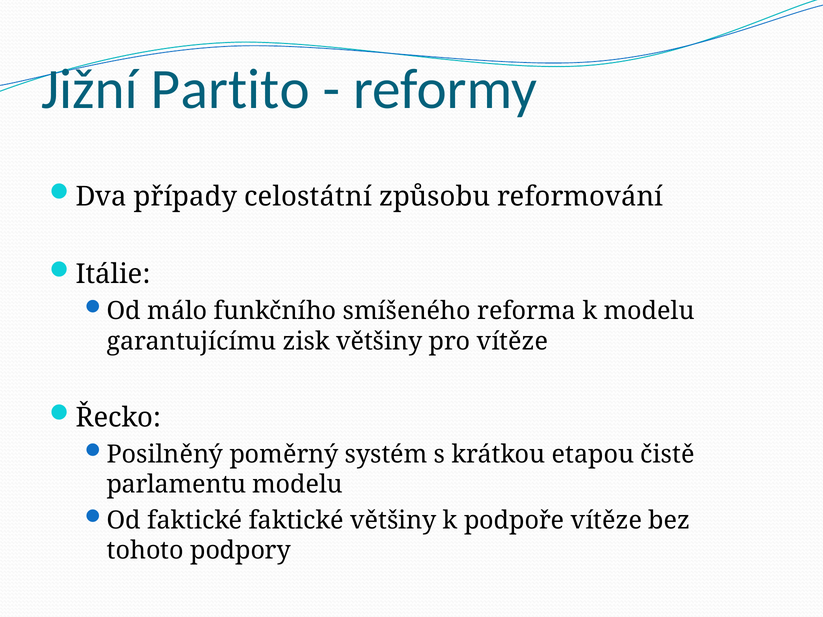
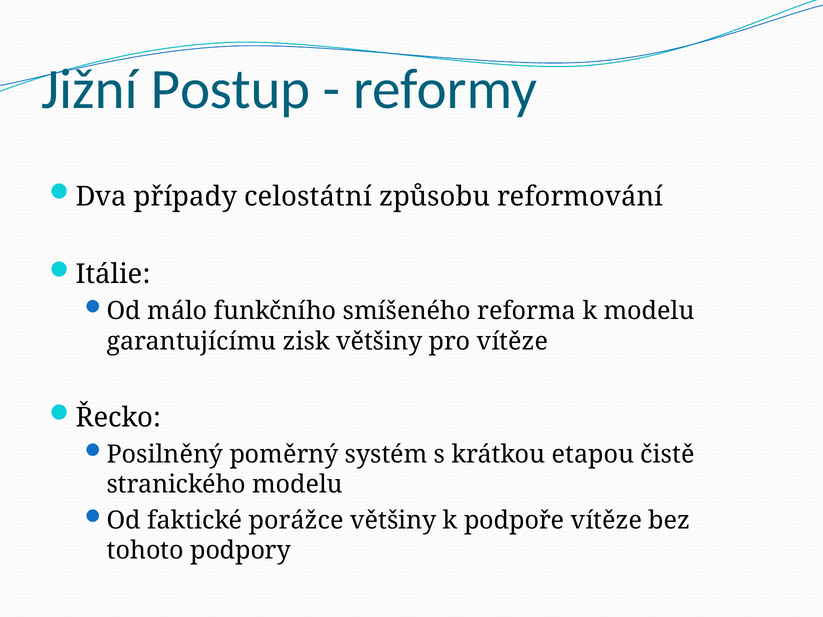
Partito: Partito -> Postup (231, 90)
parlamentu: parlamentu -> stranického (176, 485)
faktické faktické: faktické -> porážce (296, 520)
